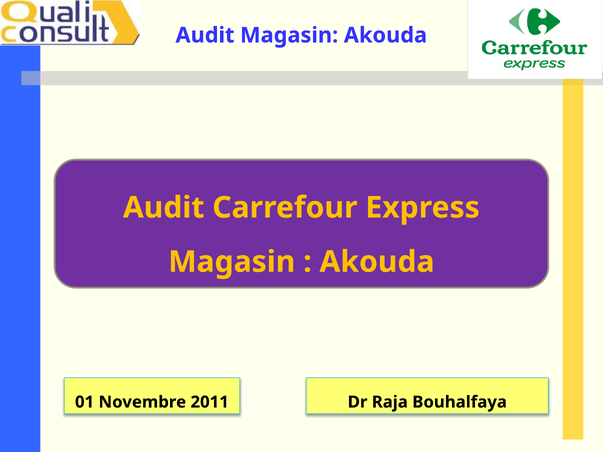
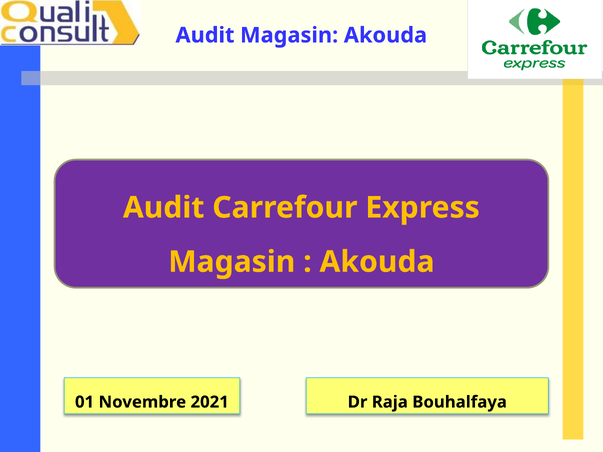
2011: 2011 -> 2021 (210, 402)
